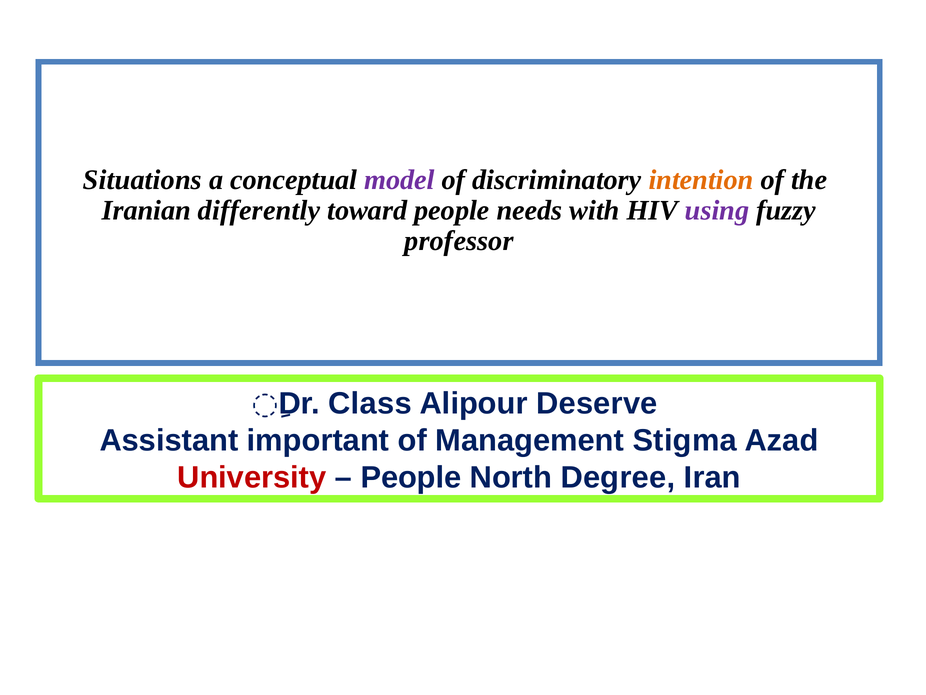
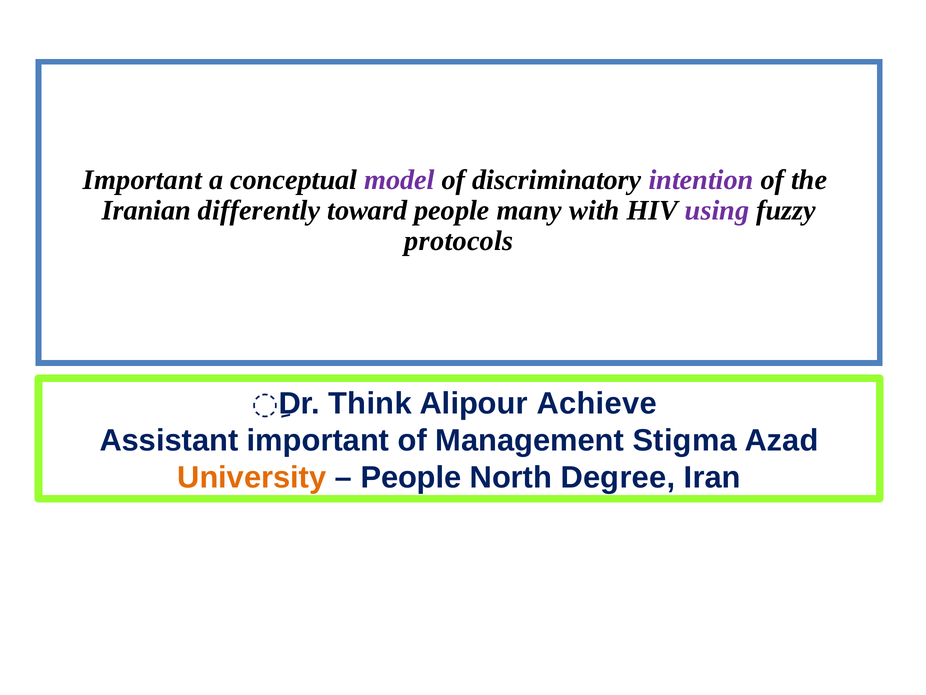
Situations: Situations -> Important (142, 180)
intention colour: orange -> purple (701, 180)
needs: needs -> many (529, 210)
professor: professor -> protocols (459, 241)
Class: Class -> Think (370, 403)
Deserve: Deserve -> Achieve (597, 403)
University colour: red -> orange (252, 477)
